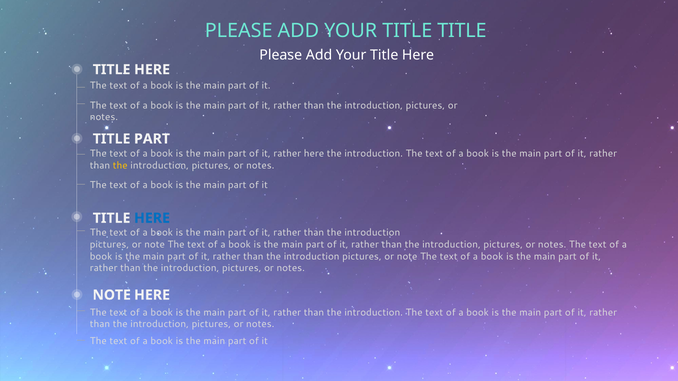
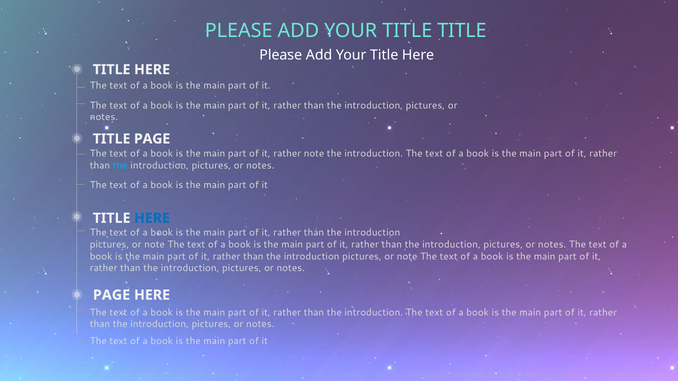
TITLE PART: PART -> PAGE (152, 139)
rather here: here -> note (314, 154)
the colour: yellow -> light blue (120, 166)
NOTE: NOTE -> PAGE (112, 295)
